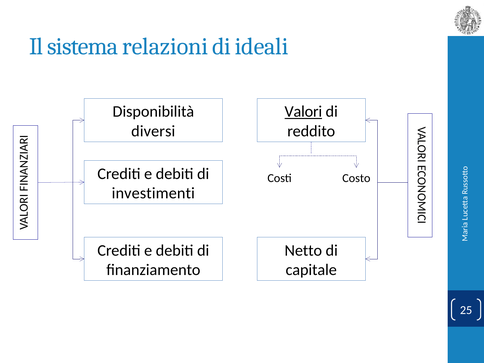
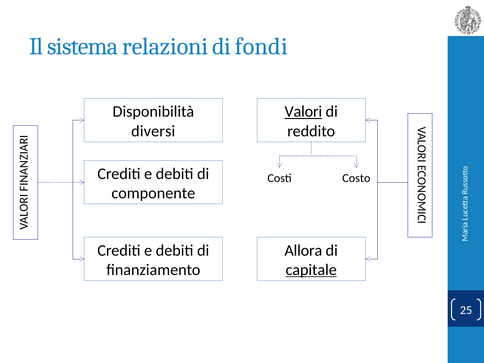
ideali: ideali -> fondi (261, 46)
investimenti: investimenti -> componente (153, 193)
Netto: Netto -> Allora (303, 250)
capitale underline: none -> present (311, 270)
